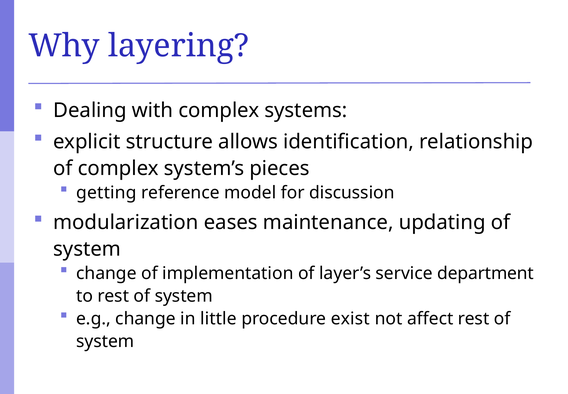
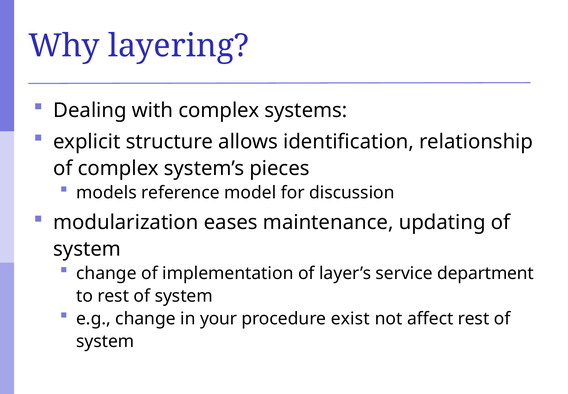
getting: getting -> models (106, 192)
little: little -> your (219, 318)
